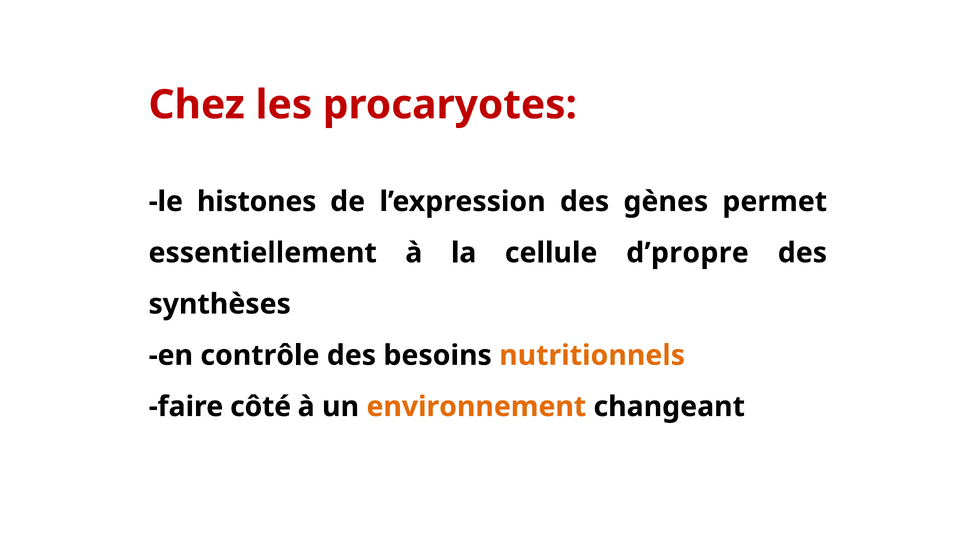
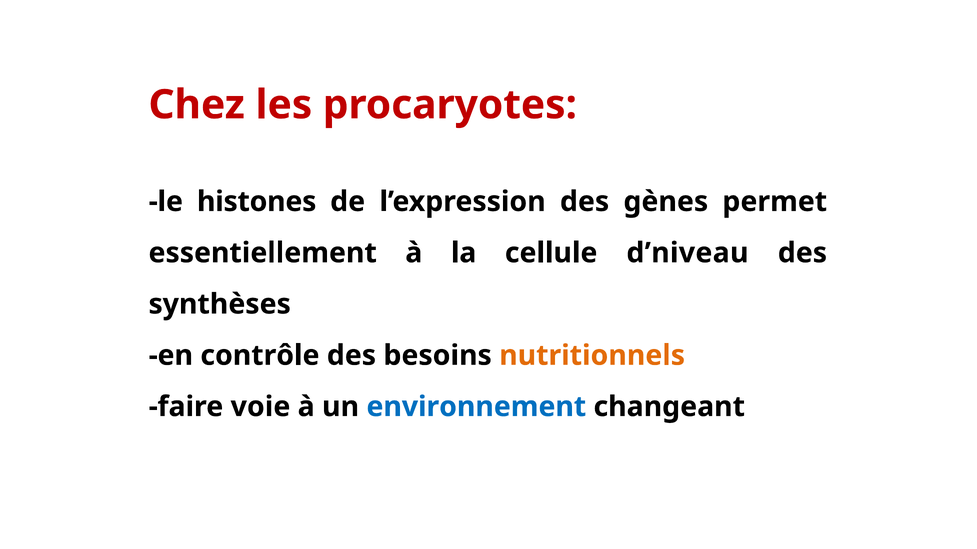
d’propre: d’propre -> d’niveau (687, 253)
côté: côté -> voie (260, 407)
environnement colour: orange -> blue (476, 407)
